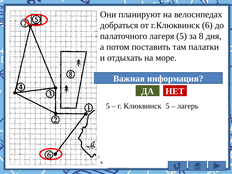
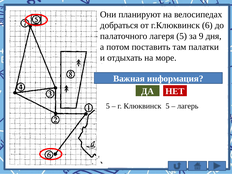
8: 8 -> 9 (201, 36)
